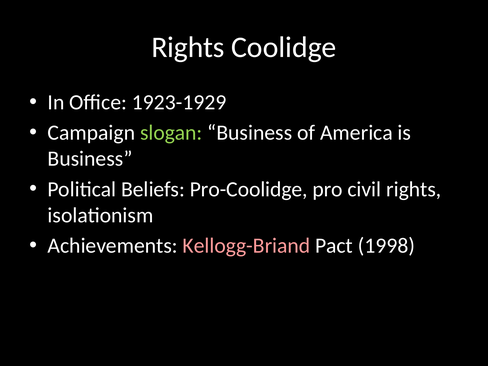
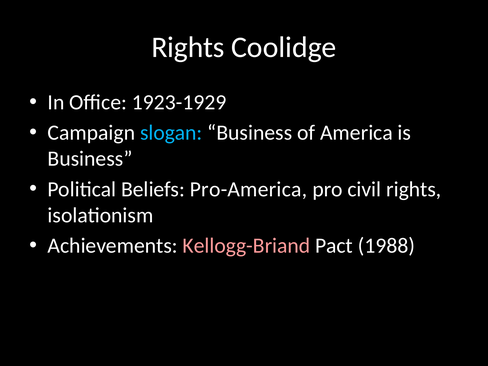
slogan colour: light green -> light blue (171, 133)
Pro-Coolidge: Pro-Coolidge -> Pro-America (249, 189)
1998: 1998 -> 1988 (386, 246)
